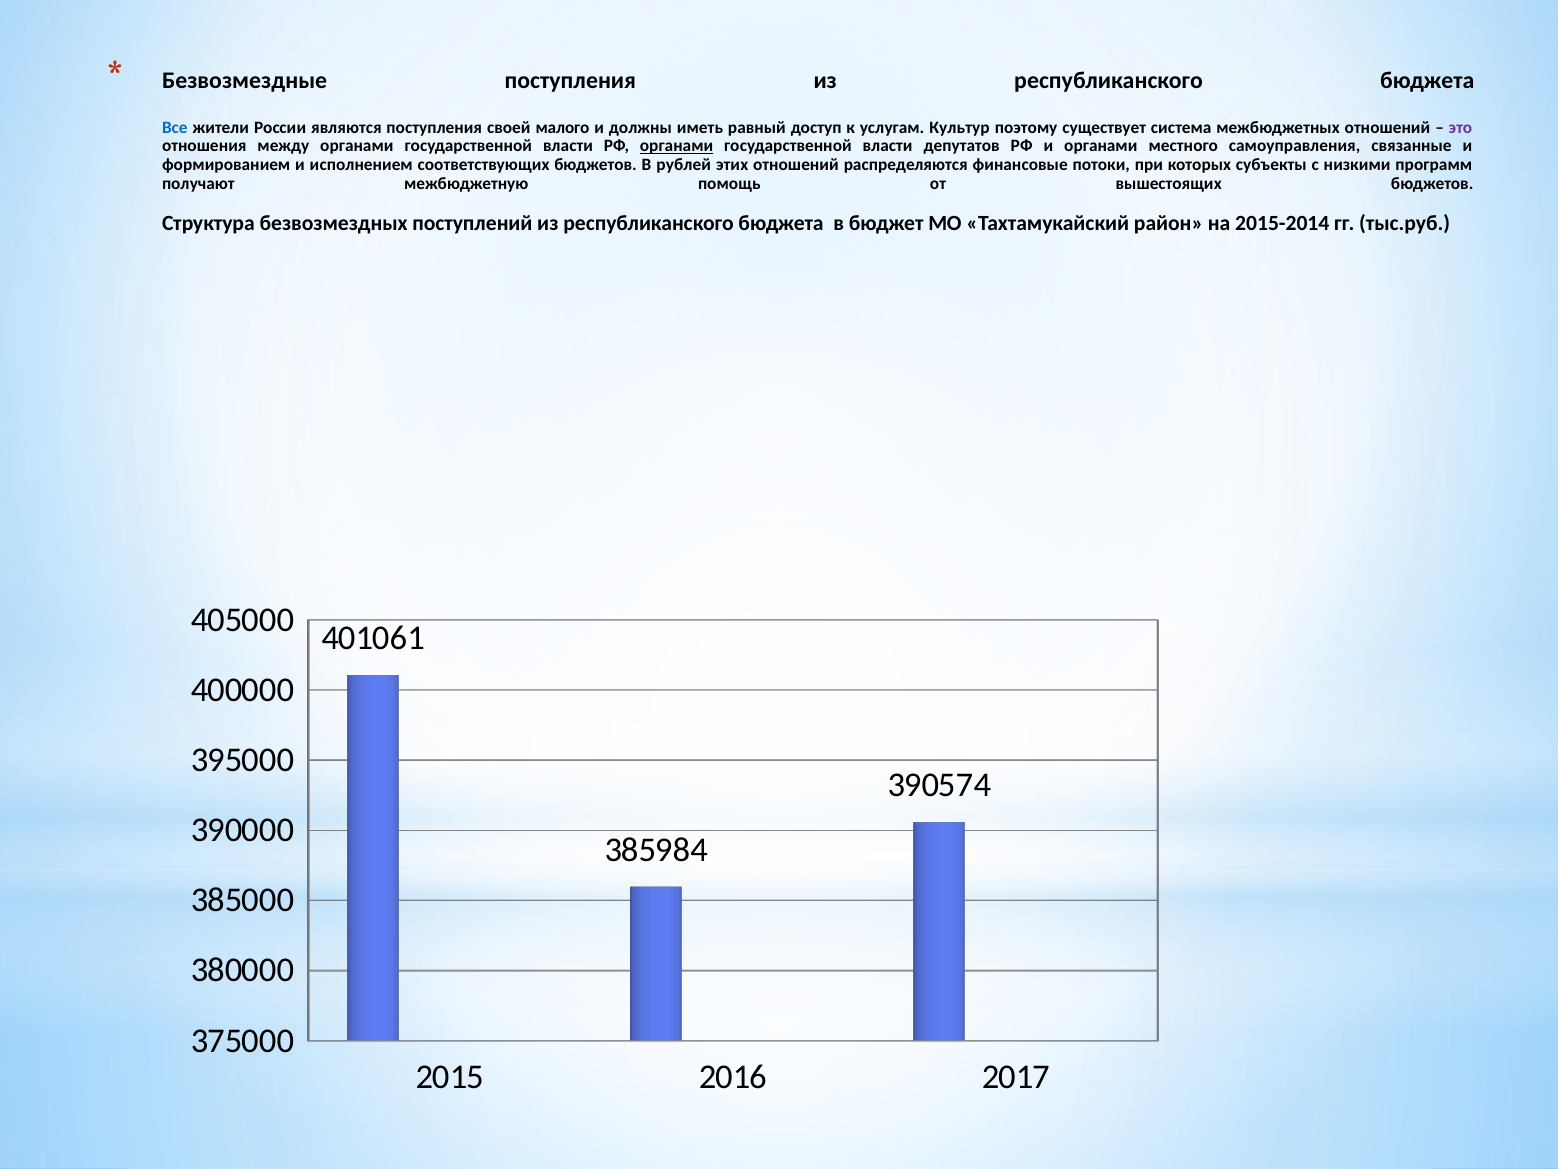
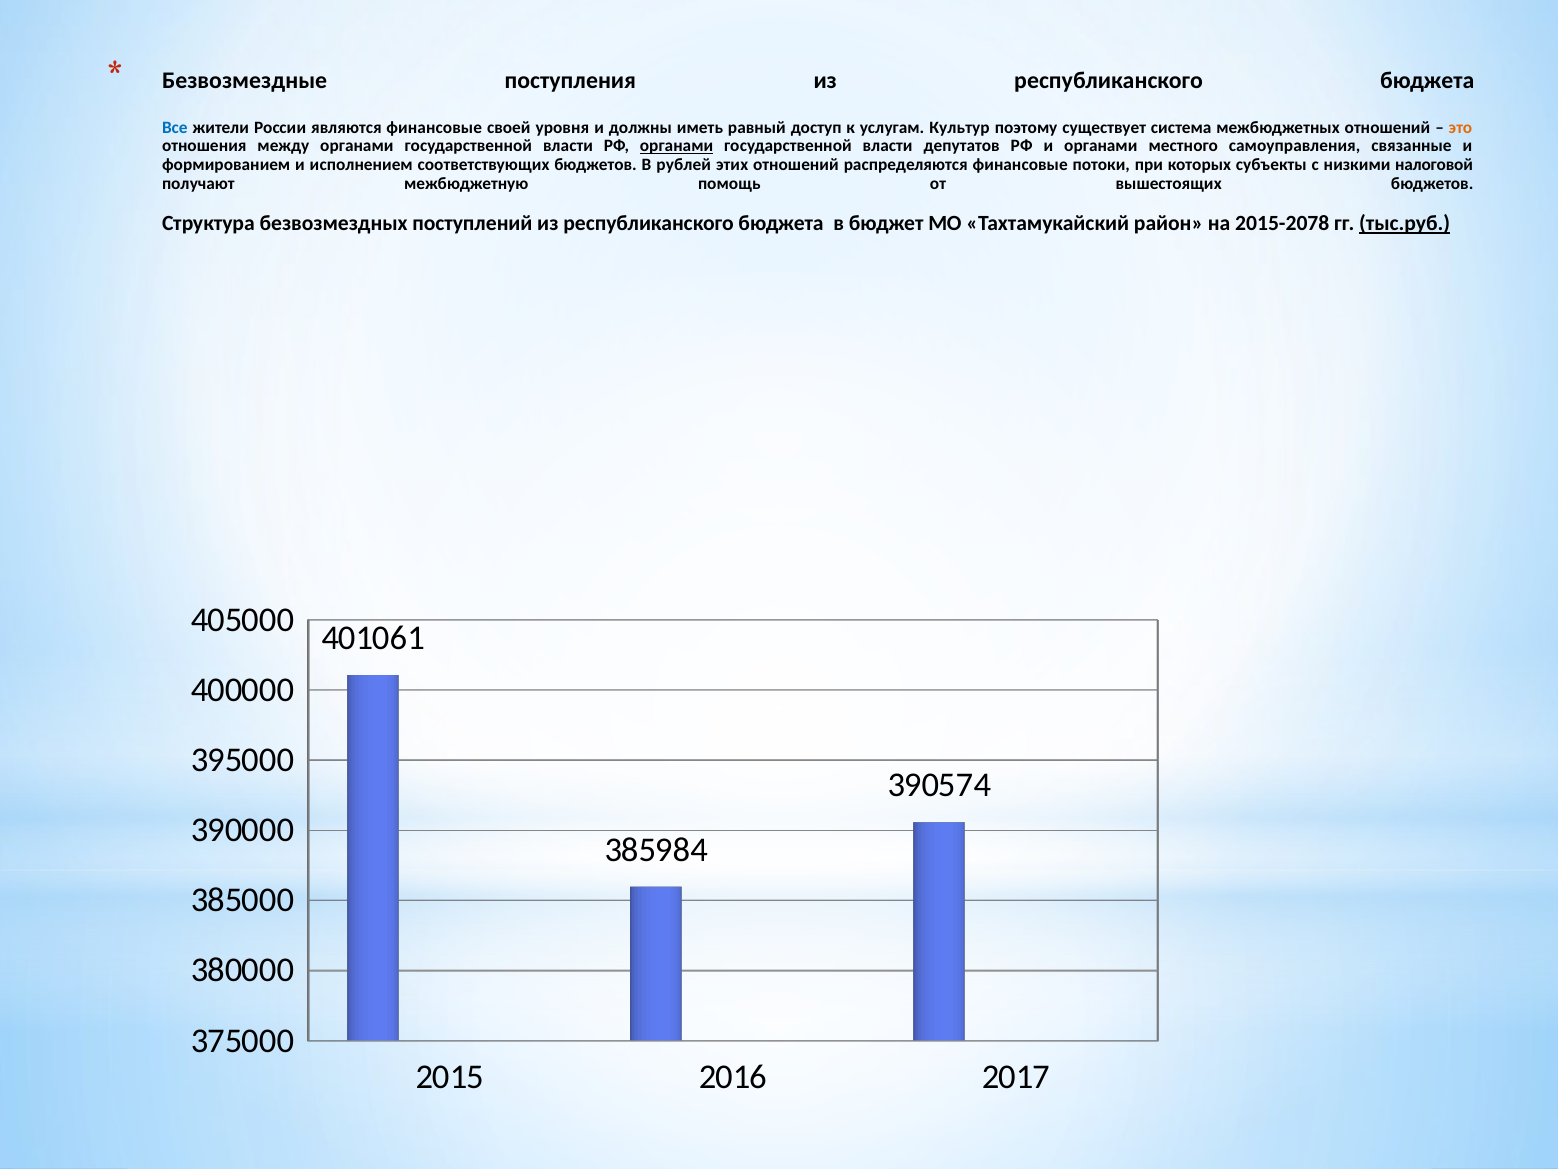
являются поступления: поступления -> финансовые (434, 127)
малого: малого -> уровня (562, 127)
это colour: purple -> orange (1460, 127)
программ: программ -> налоговой (1434, 165)
2015-2014: 2015-2014 -> 2015-2078 (1282, 224)
тыс.руб underline: none -> present (1405, 224)
